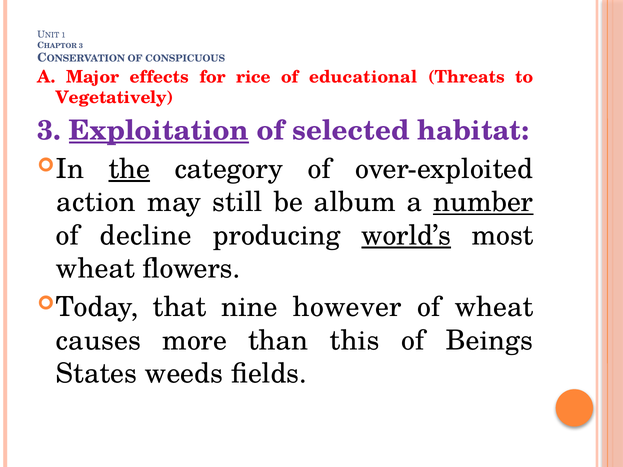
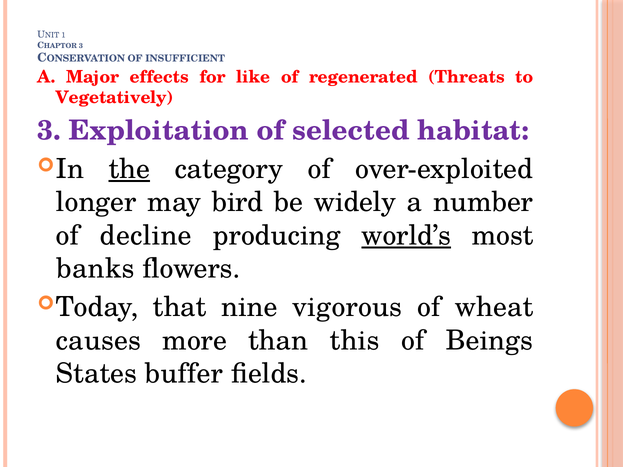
CONSPICUOUS: CONSPICUOUS -> INSUFFICIENT (185, 59)
rice: rice -> like (253, 77)
educational: educational -> regenerated (363, 77)
Exploitation underline: present -> none (159, 131)
action: action -> longer (96, 202)
still: still -> bird (238, 202)
album: album -> widely (355, 202)
number underline: present -> none (483, 202)
wheat: wheat -> banks (96, 269)
however: however -> vigorous (347, 307)
weeds: weeds -> buffer (184, 374)
